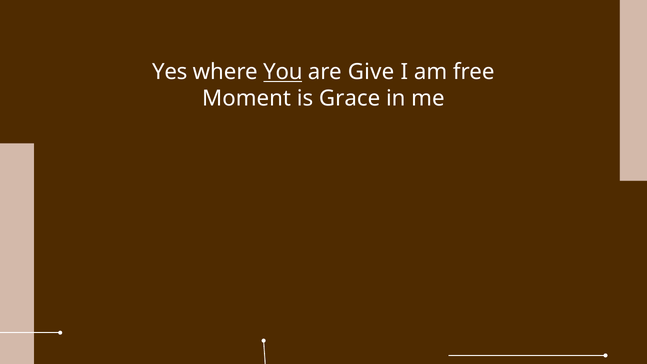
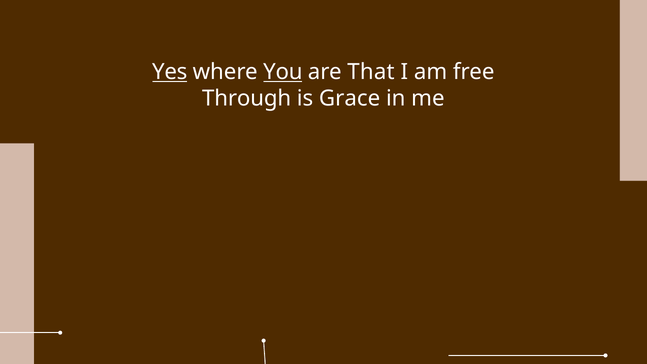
Yes underline: none -> present (170, 72)
Give: Give -> That (371, 72)
Moment: Moment -> Through (247, 99)
